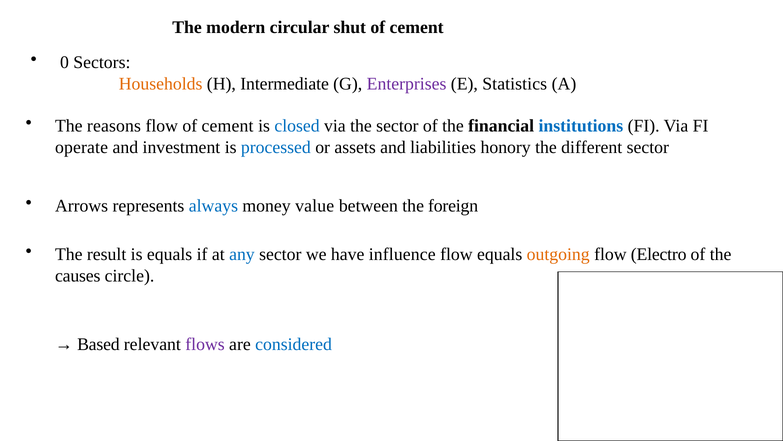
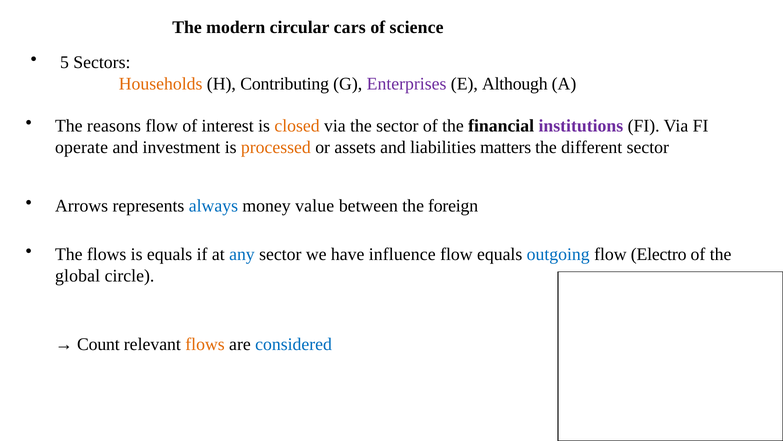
shut: shut -> cars (350, 27)
cement: cement -> science (417, 27)
0: 0 -> 5 (65, 62)
Intermediate: Intermediate -> Contributing (285, 84)
Statistics: Statistics -> Although (515, 84)
flow of cement: cement -> interest (228, 126)
closed colour: blue -> orange (297, 126)
institutions colour: blue -> purple (581, 126)
processed colour: blue -> orange (276, 147)
honory: honory -> matters (506, 147)
The result: result -> flows (107, 254)
outgoing colour: orange -> blue (558, 254)
causes: causes -> global (78, 275)
Based: Based -> Count (98, 344)
flows colour: purple -> orange (205, 344)
